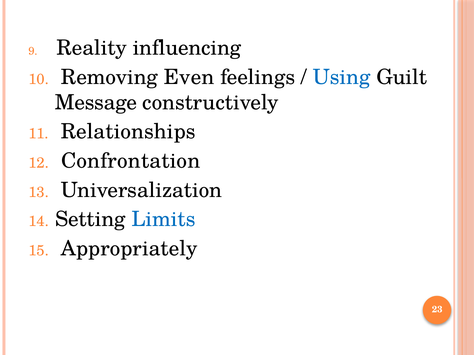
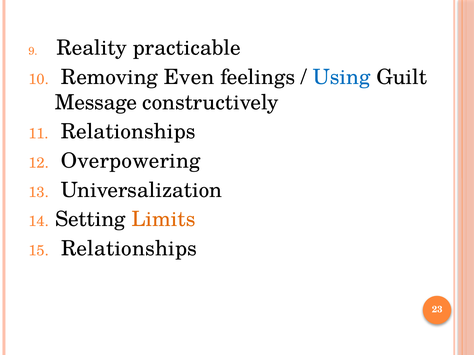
influencing: influencing -> practicable (187, 48)
Confrontation: Confrontation -> Overpowering (131, 161)
Limits colour: blue -> orange (163, 220)
Appropriately: Appropriately -> Relationships (129, 249)
